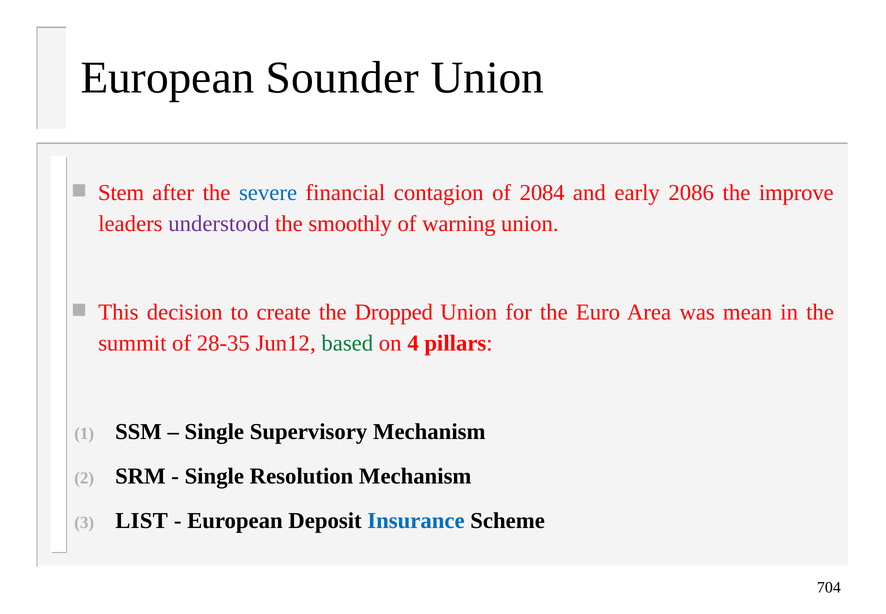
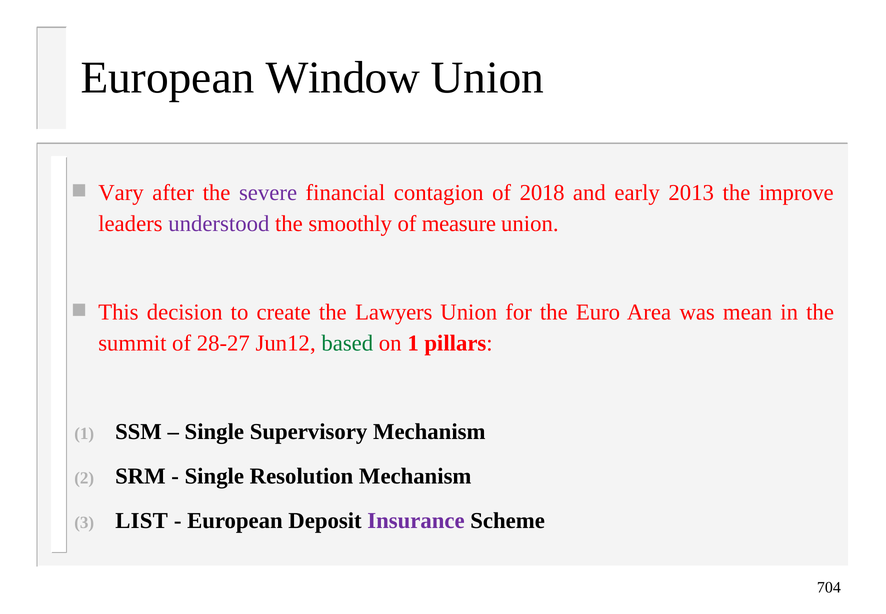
Sounder: Sounder -> Window (343, 77)
Stem: Stem -> Vary (121, 193)
severe colour: blue -> purple (268, 193)
2084: 2084 -> 2018 (542, 193)
2086: 2086 -> 2013 (691, 193)
warning: warning -> measure (459, 223)
Dropped: Dropped -> Lawyers (394, 312)
28-35: 28-35 -> 28-27 (223, 343)
on 4: 4 -> 1 (413, 343)
Insurance colour: blue -> purple (416, 520)
